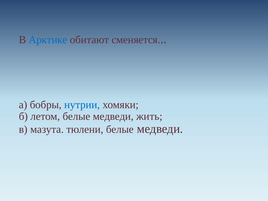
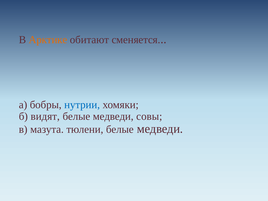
Арктике colour: blue -> orange (48, 40)
летом: летом -> видят (45, 116)
жить: жить -> совы (149, 116)
